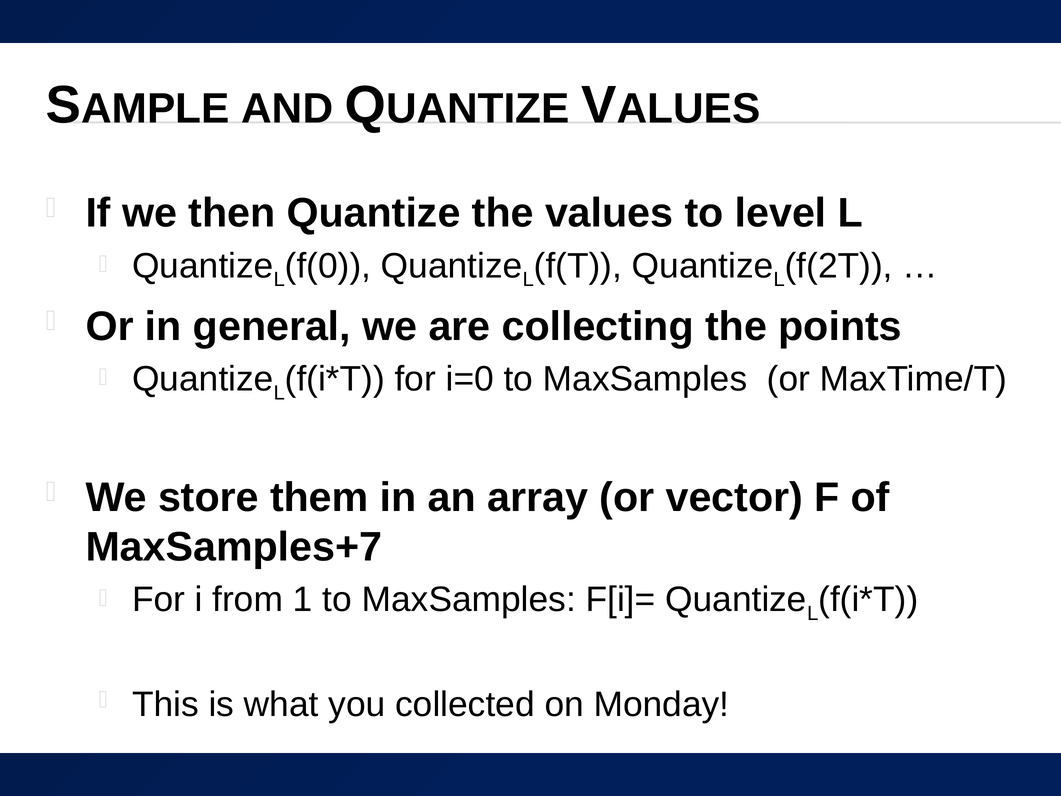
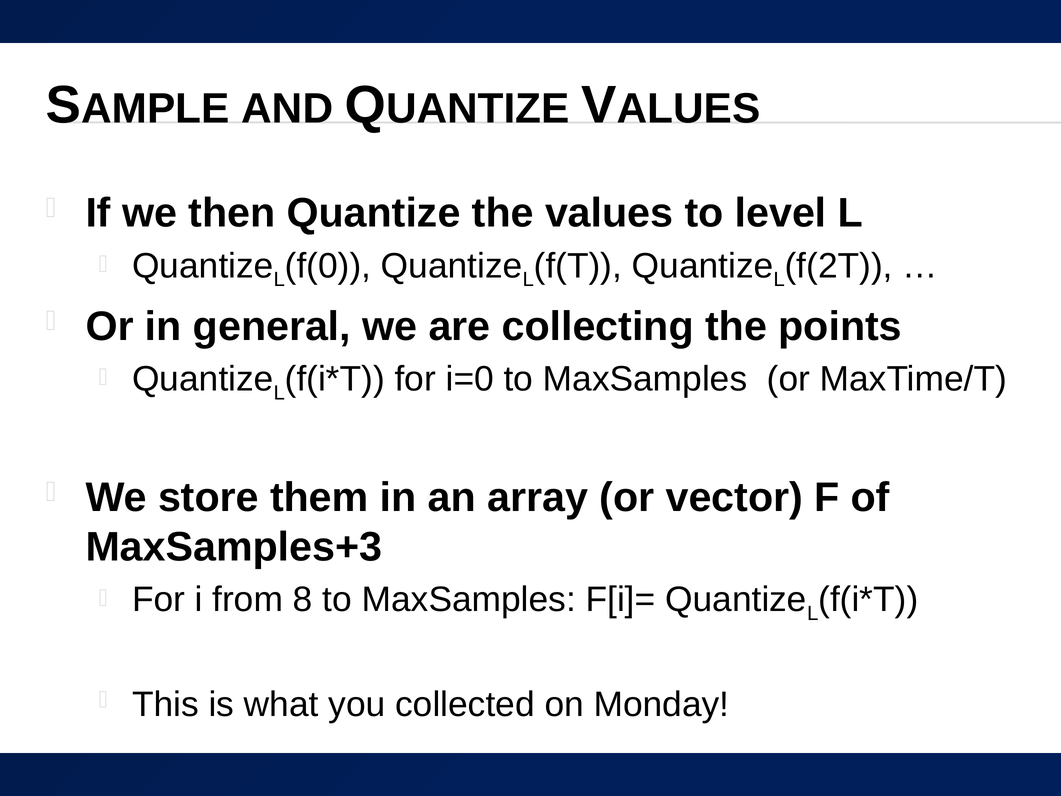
MaxSamples+7: MaxSamples+7 -> MaxSamples+3 (234, 547)
1: 1 -> 8 (303, 600)
